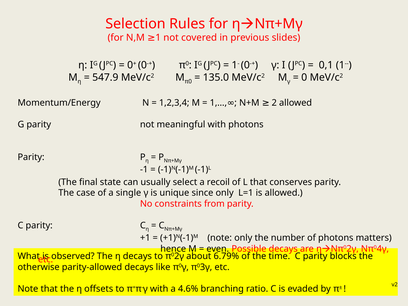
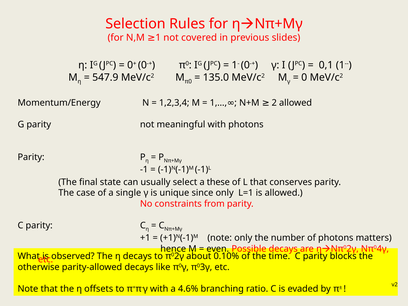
recoil: recoil -> these (218, 182)
6.79%: 6.79% -> 0.10% (226, 256)
